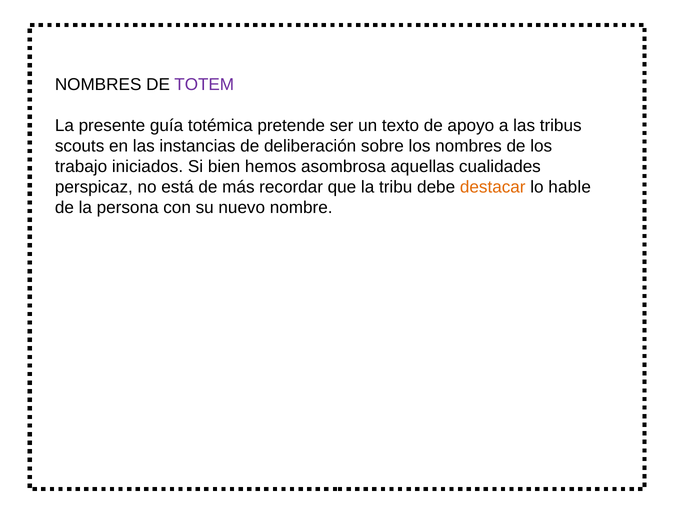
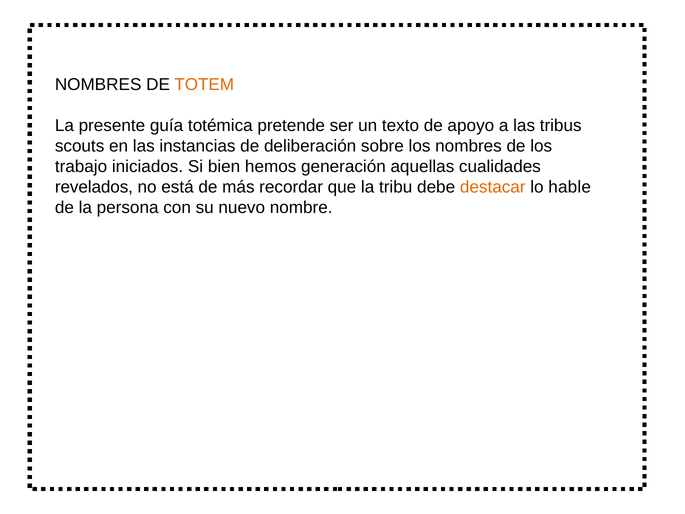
TOTEM colour: purple -> orange (204, 84)
asombrosa: asombrosa -> generación (343, 167)
perspicaz: perspicaz -> revelados (94, 187)
